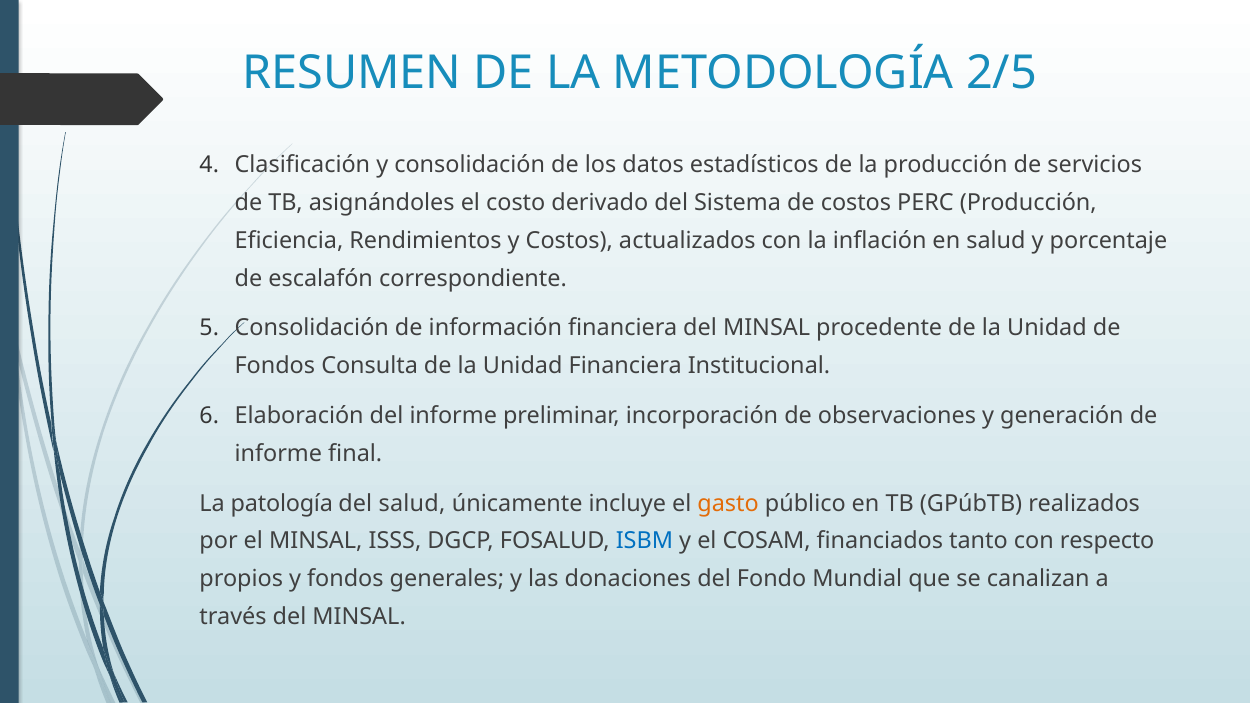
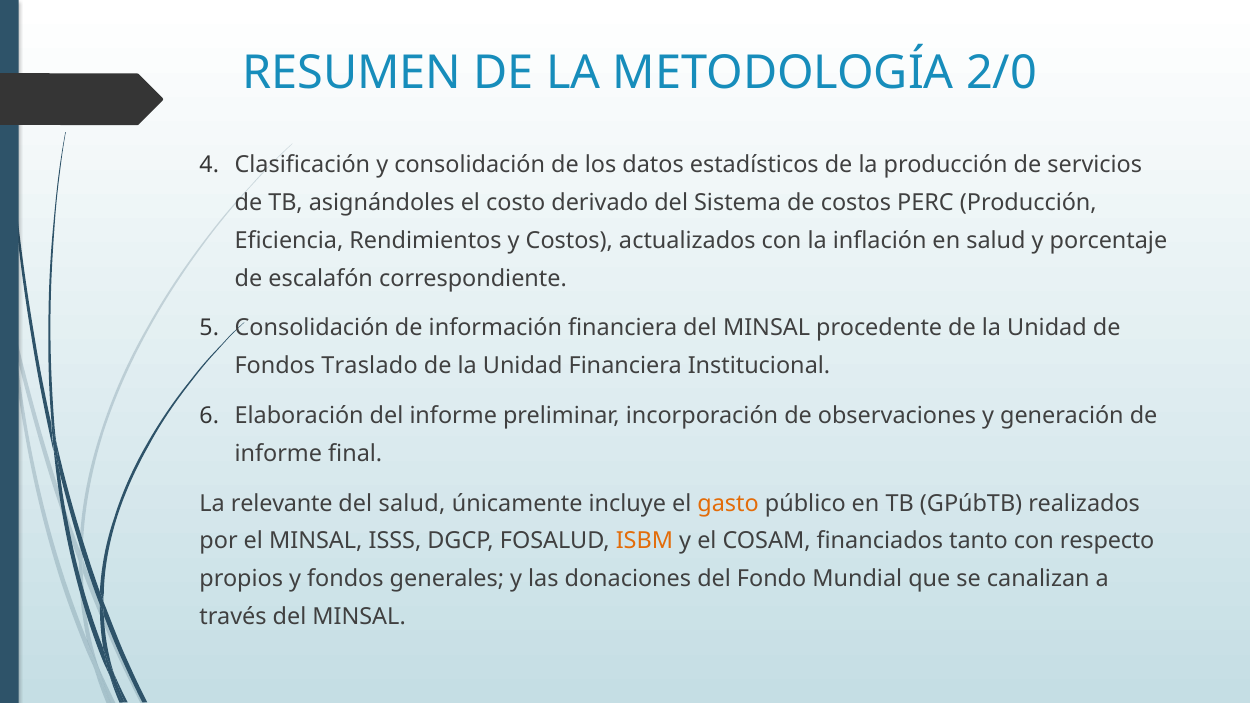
2/5: 2/5 -> 2/0 (1002, 73)
Consulta: Consulta -> Traslado (369, 366)
patología: patología -> relevante (282, 503)
ISBM colour: blue -> orange (644, 541)
